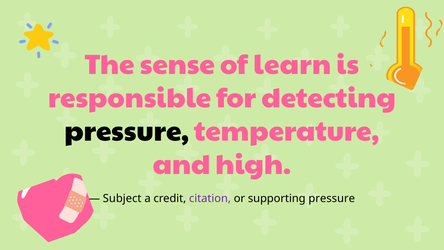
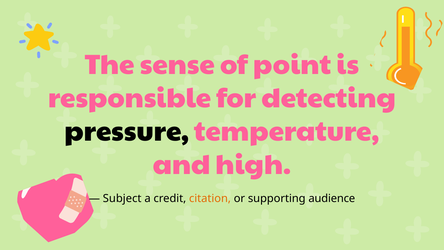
learn: learn -> point (292, 65)
citation colour: purple -> orange (210, 198)
supporting pressure: pressure -> audience (332, 198)
